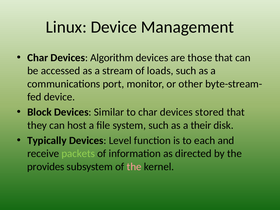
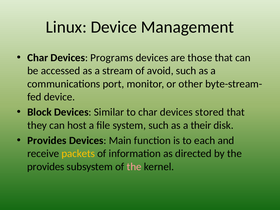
Algorithm: Algorithm -> Programs (112, 58)
loads: loads -> avoid (160, 71)
Typically: Typically -> Provides (47, 141)
Level: Level -> Main (120, 141)
packets colour: light green -> yellow (78, 154)
